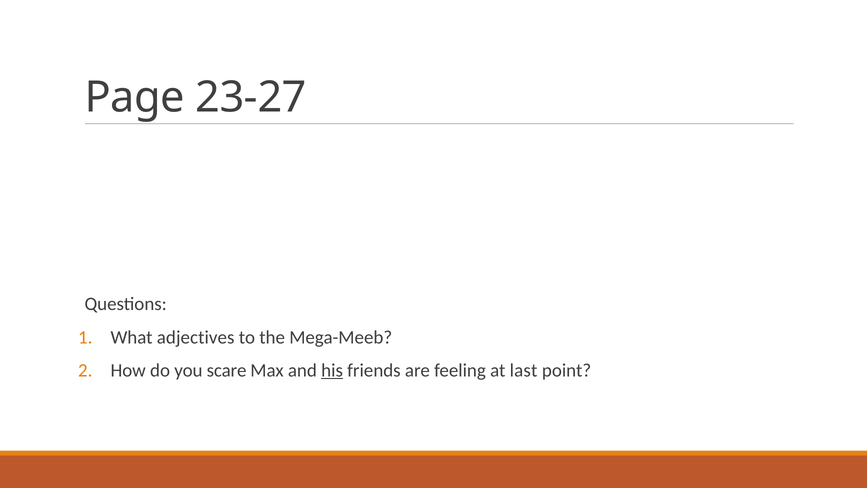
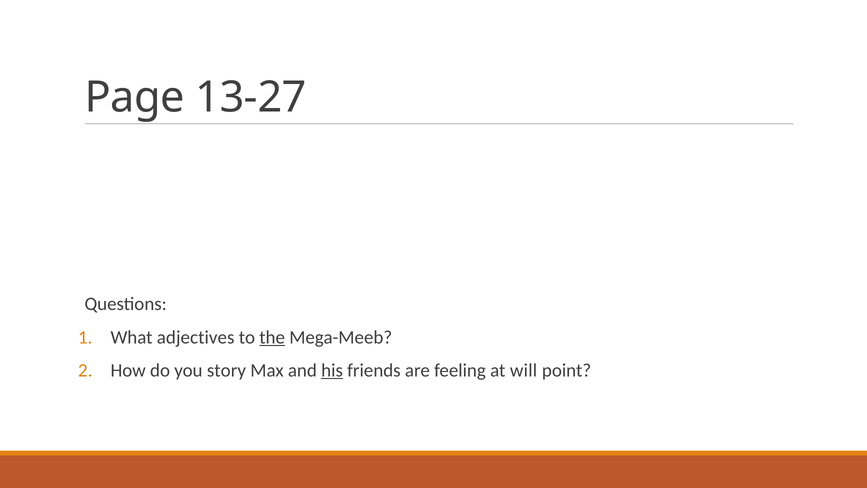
23-27: 23-27 -> 13-27 (251, 97)
the underline: none -> present (272, 337)
scare: scare -> story (226, 370)
last: last -> will (524, 370)
